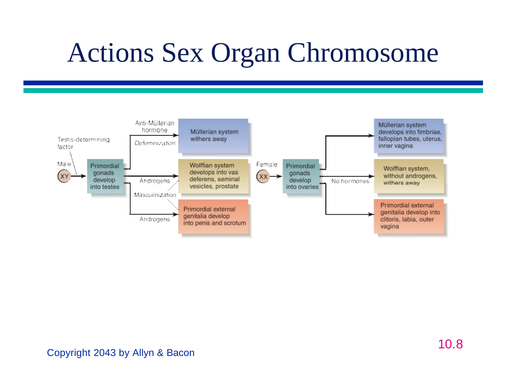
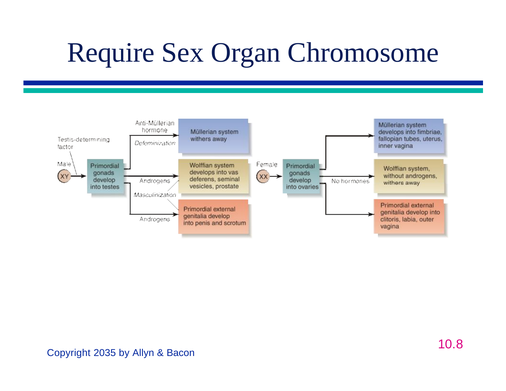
Actions: Actions -> Require (111, 53)
2043: 2043 -> 2035 (105, 353)
